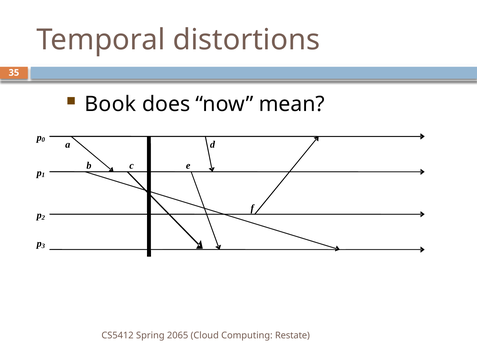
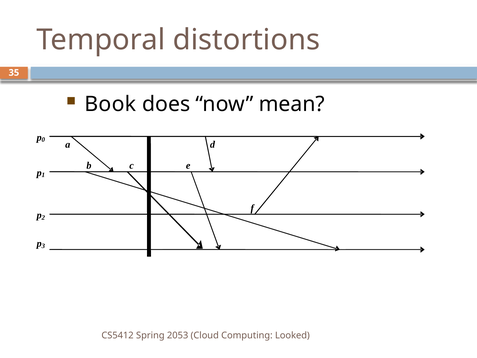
2065: 2065 -> 2053 (178, 335)
Restate: Restate -> Looked (292, 335)
